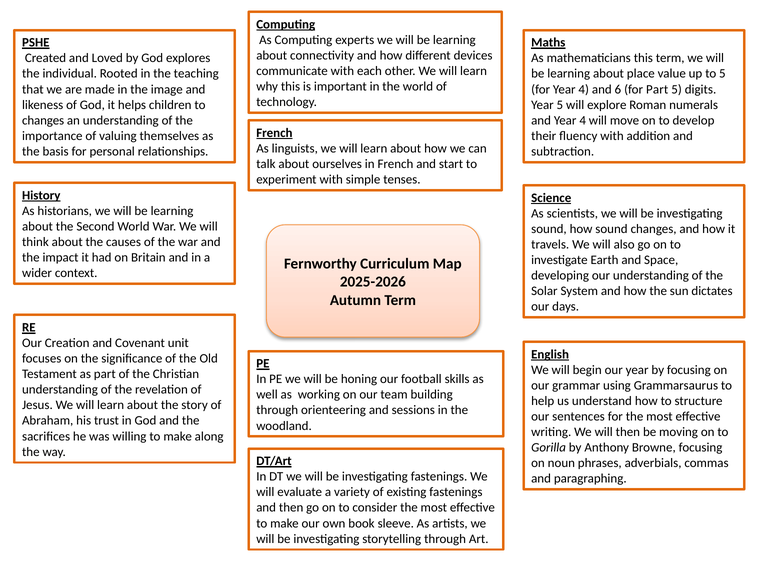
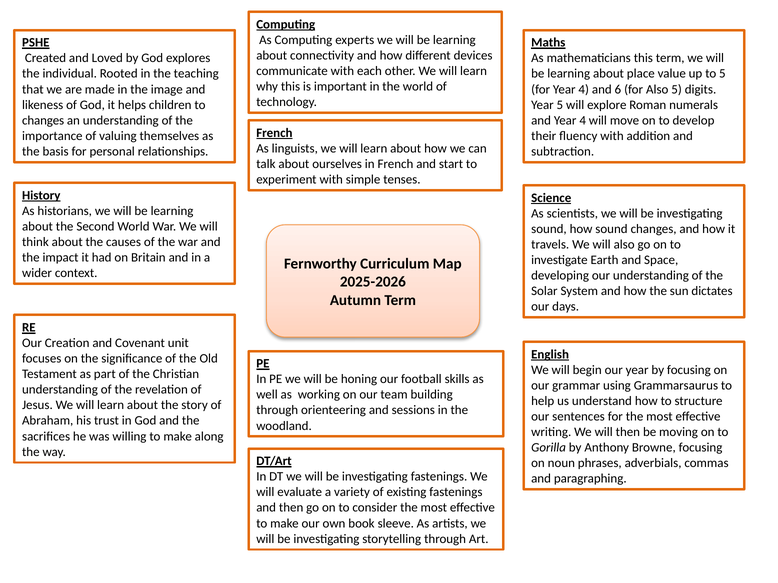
for Part: Part -> Also (657, 89)
